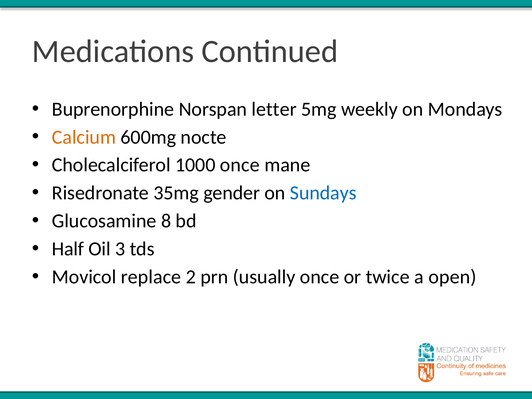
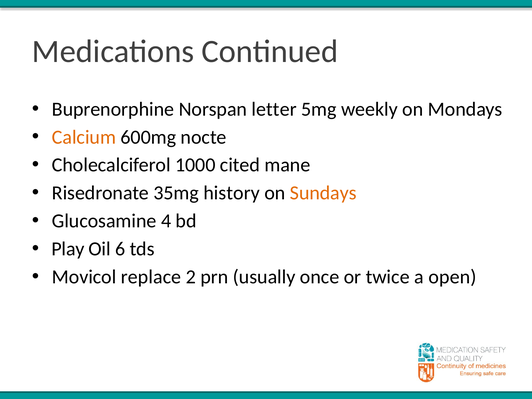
1000 once: once -> cited (240, 165)
gender: gender -> history (232, 193)
Sundays colour: blue -> orange (323, 193)
8: 8 -> 4 (166, 221)
Half: Half -> Play (68, 249)
3: 3 -> 6 (120, 249)
